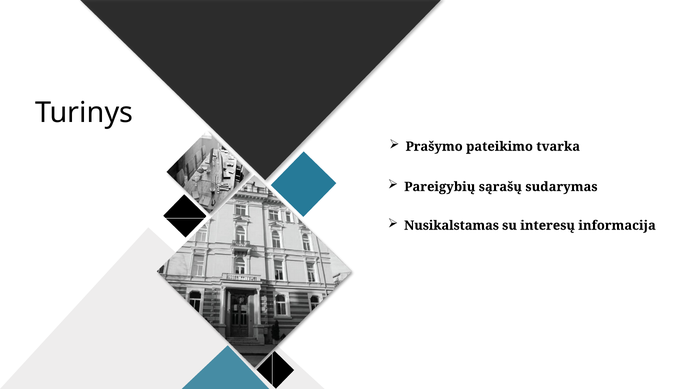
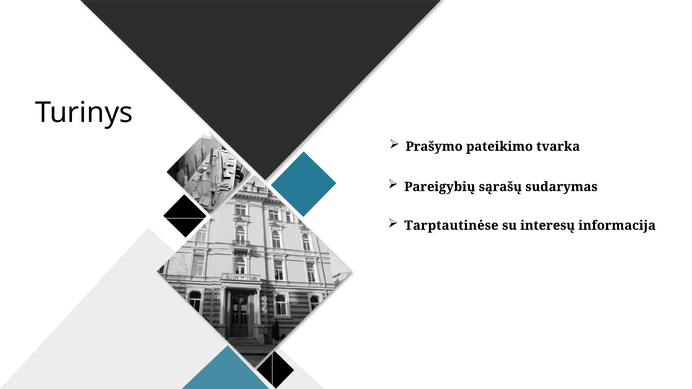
Nusikalstamas: Nusikalstamas -> Tarptautinėse (451, 226)
